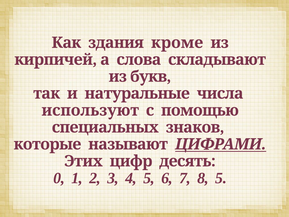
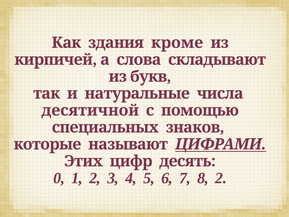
используют: используют -> десятичной (90, 110)
8 5: 5 -> 2 (221, 178)
